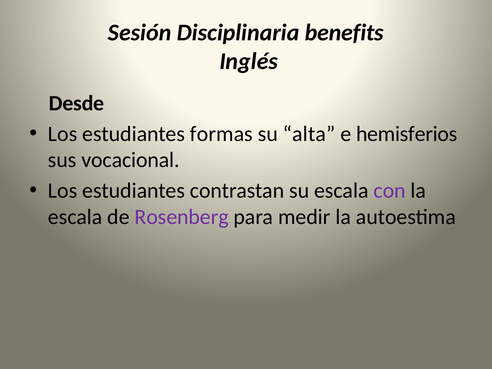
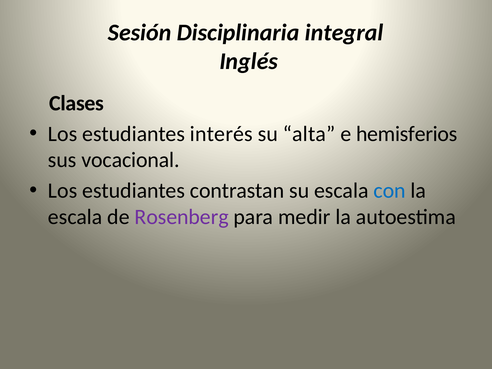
benefits: benefits -> integral (344, 32)
Desde: Desde -> Clases (77, 103)
formas: formas -> interés (221, 134)
con colour: purple -> blue (390, 191)
